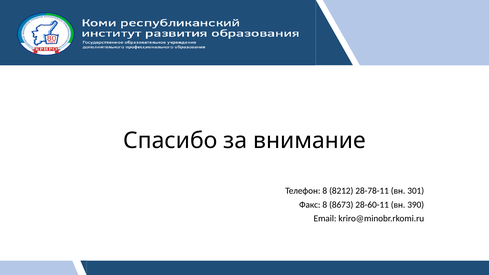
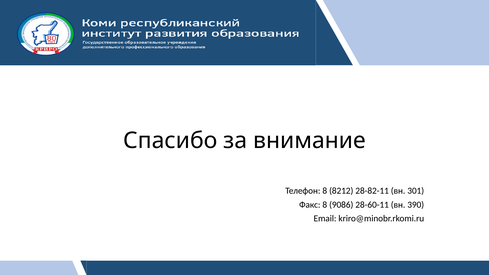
28-78-11: 28-78-11 -> 28-82-11 (372, 191)
8673: 8673 -> 9086 (341, 205)
